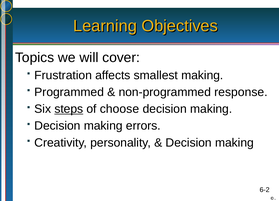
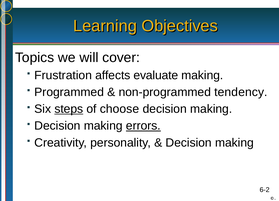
smallest: smallest -> evaluate (156, 75)
response: response -> tendency (241, 92)
errors underline: none -> present (143, 126)
